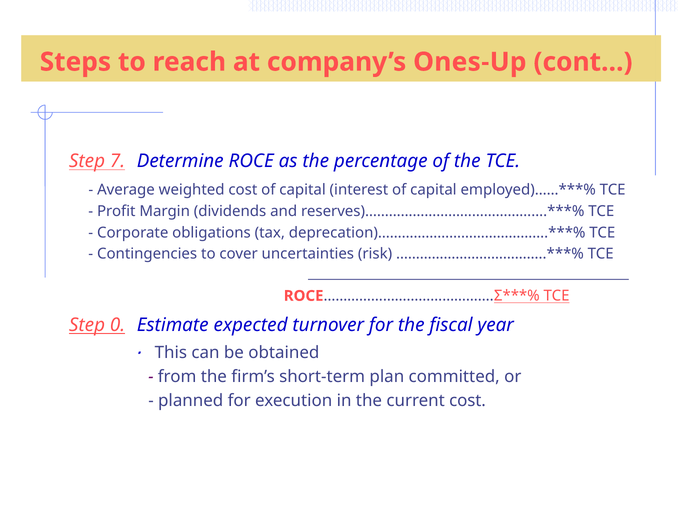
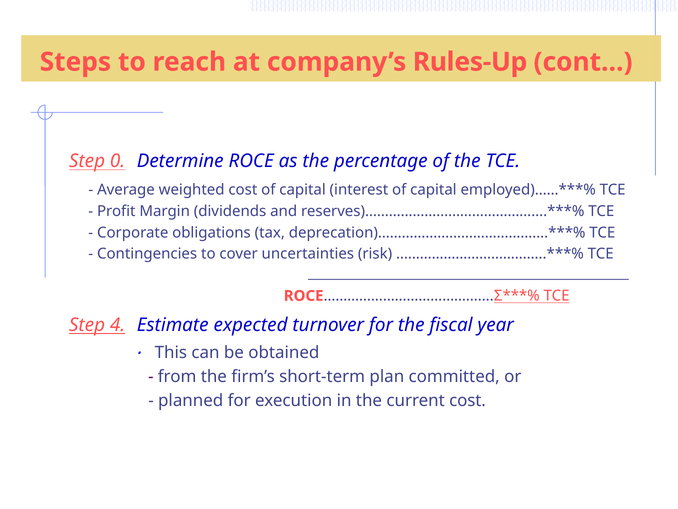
Ones-Up: Ones-Up -> Rules-Up (470, 62)
7: 7 -> 0 (118, 161)
0: 0 -> 4 (118, 324)
